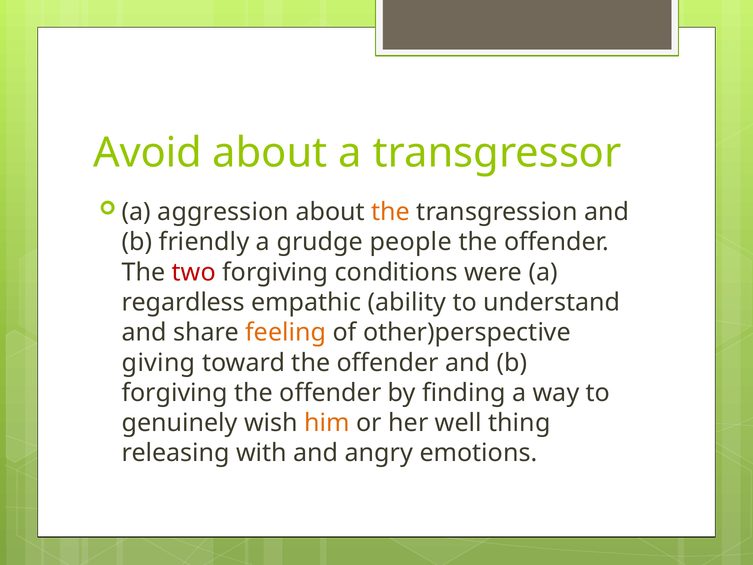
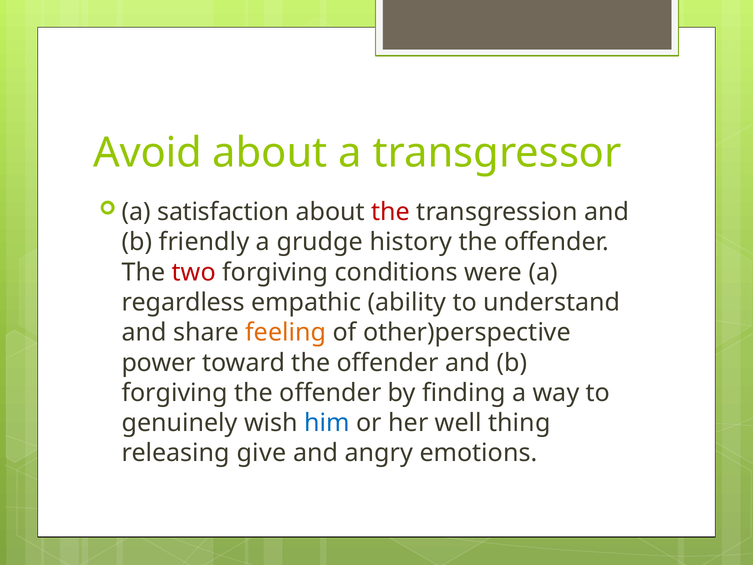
aggression: aggression -> satisfaction (223, 212)
the colour: orange -> red (391, 212)
people: people -> history (411, 242)
giving: giving -> power (159, 363)
him colour: orange -> blue (327, 423)
with: with -> give (261, 453)
